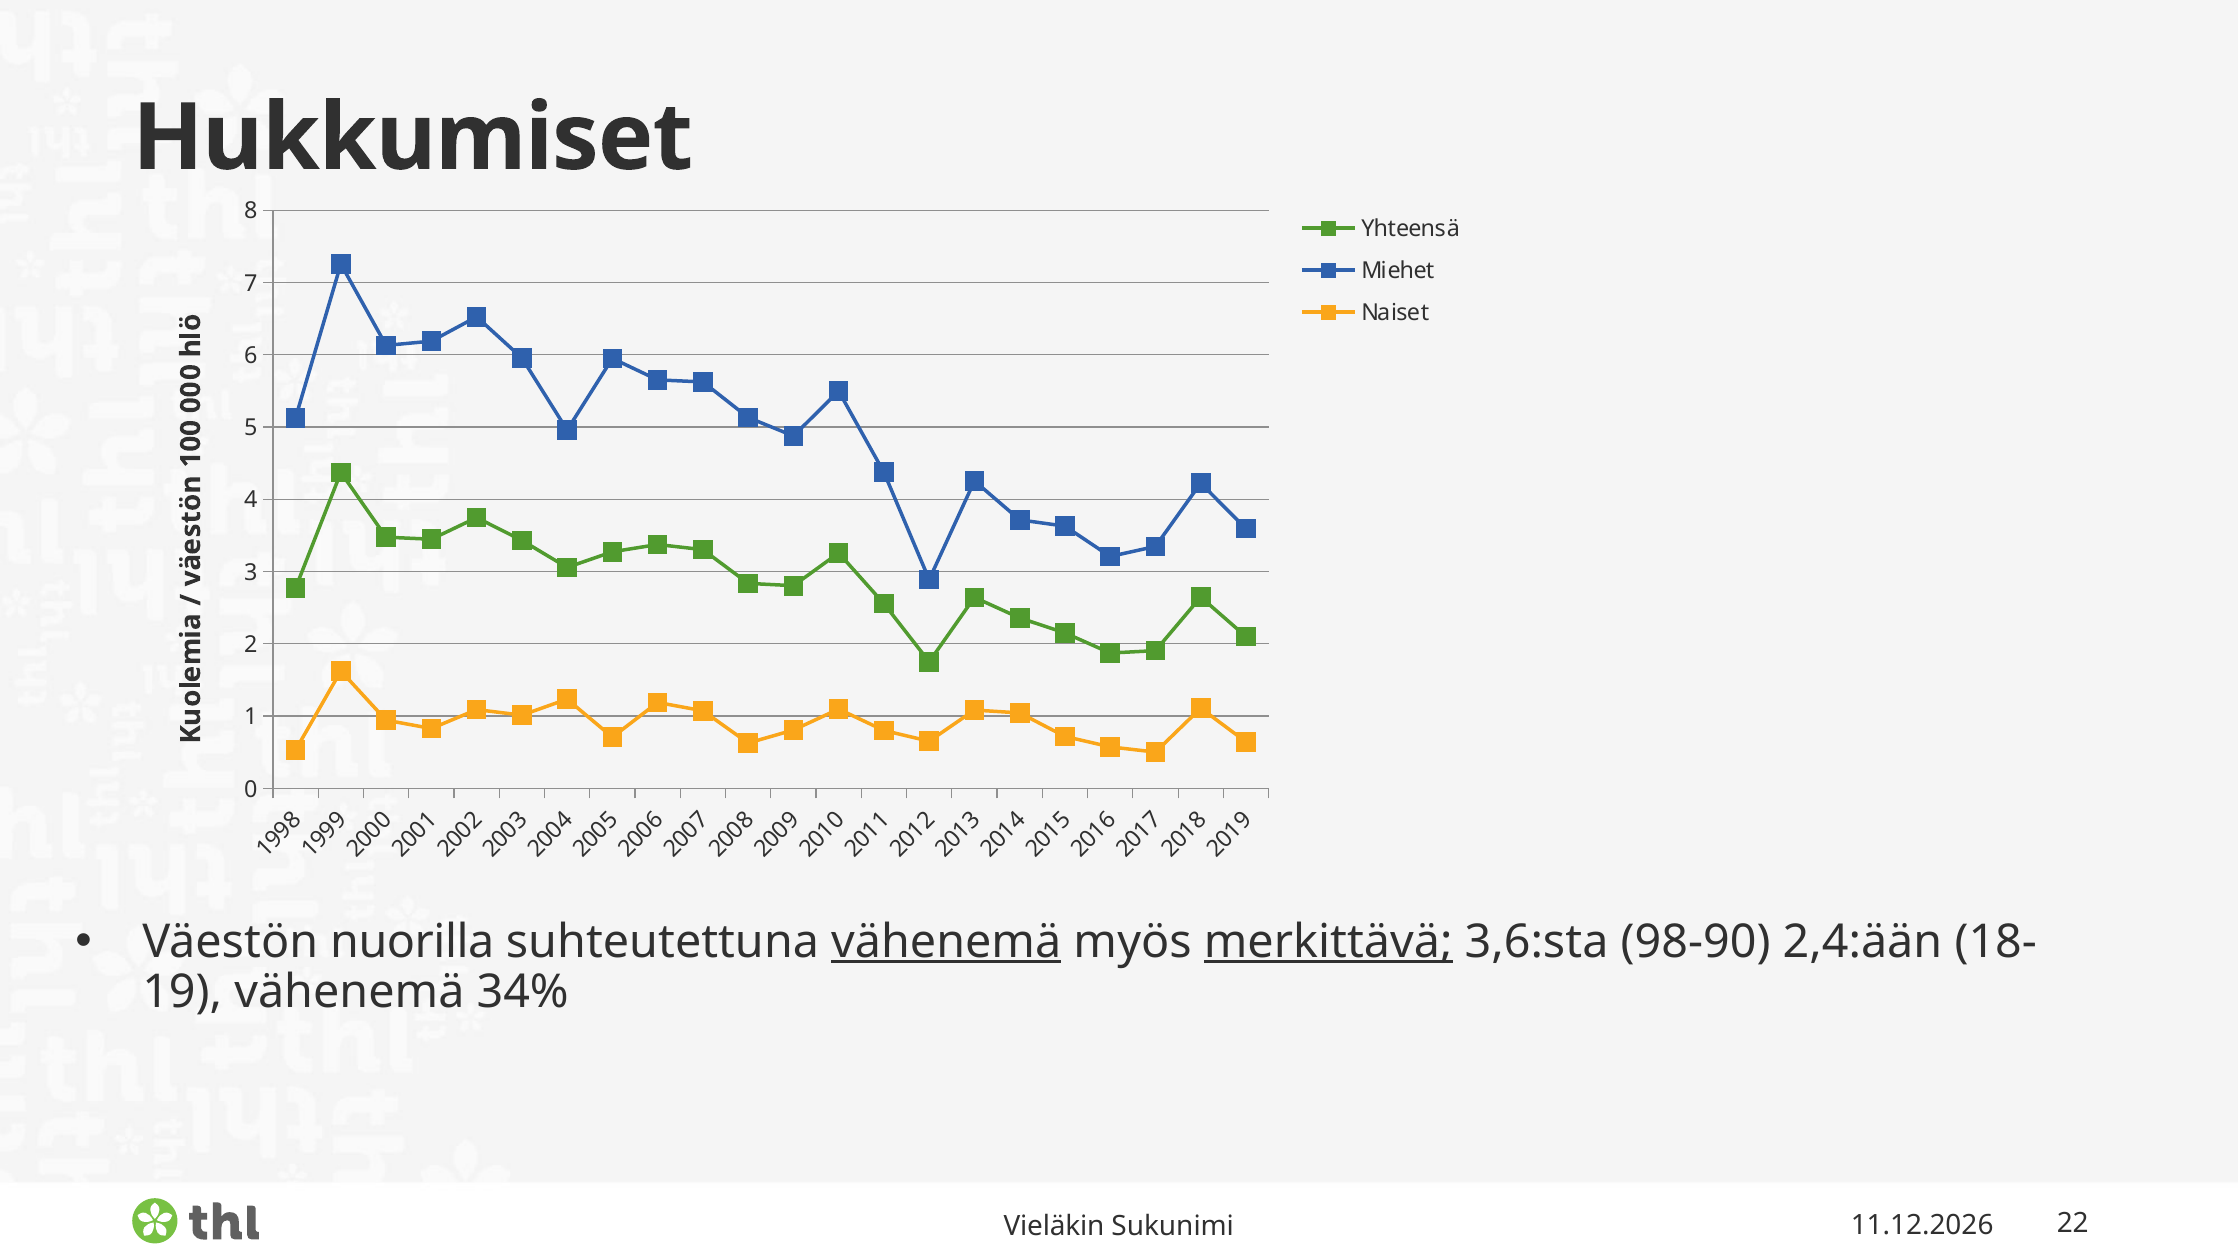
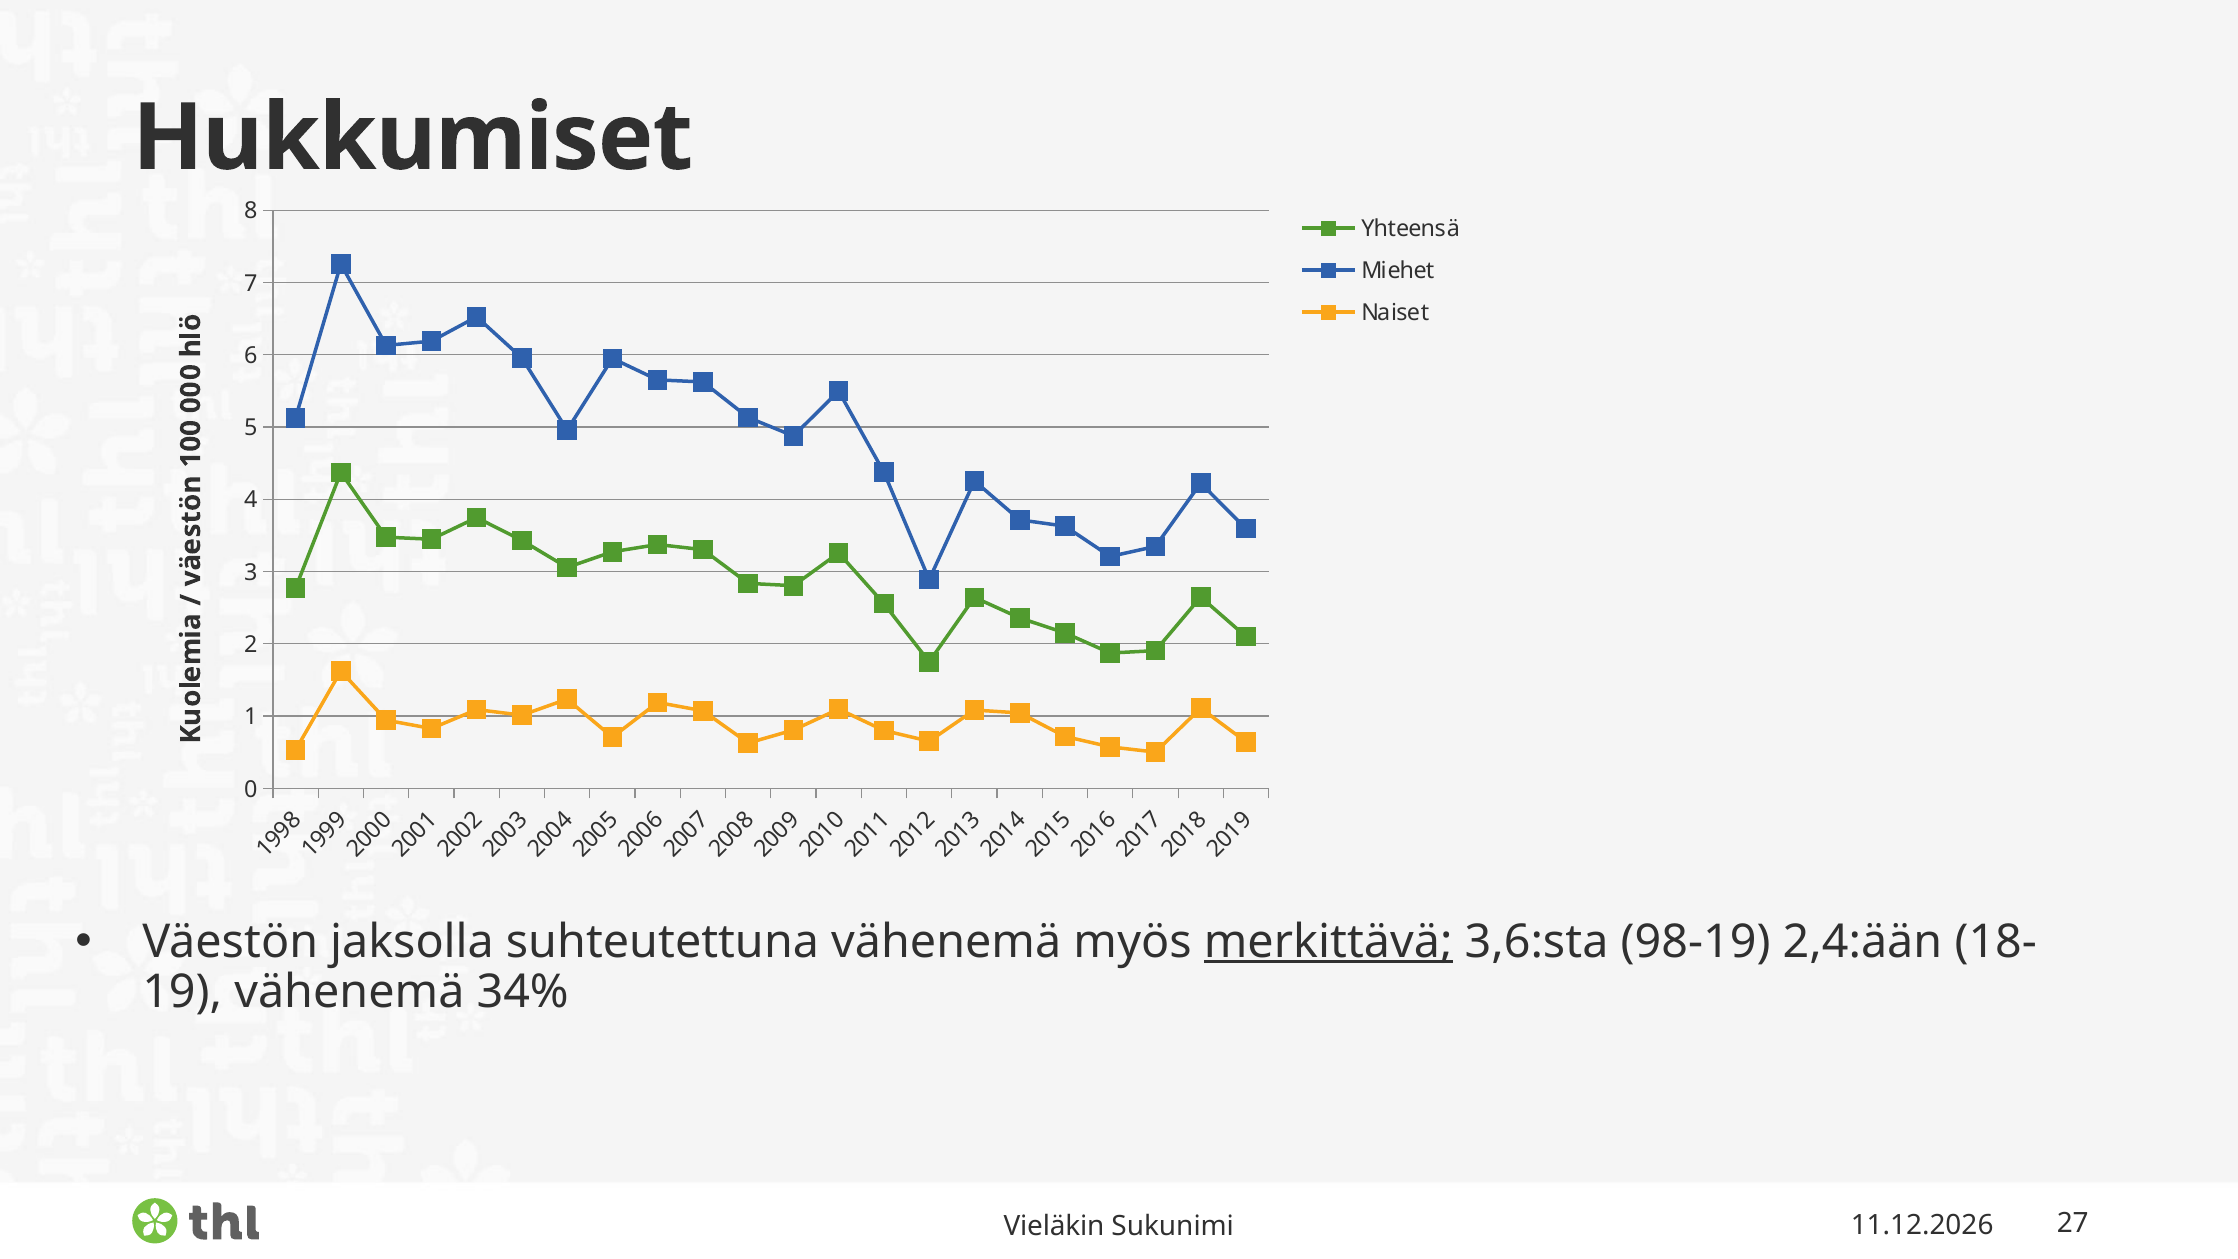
nuorilla: nuorilla -> jaksolla (412, 942)
vähenemä underline: present -> none (946, 942)
98-90: 98-90 -> 98-19 (1696, 942)
22: 22 -> 27 (2073, 1223)
